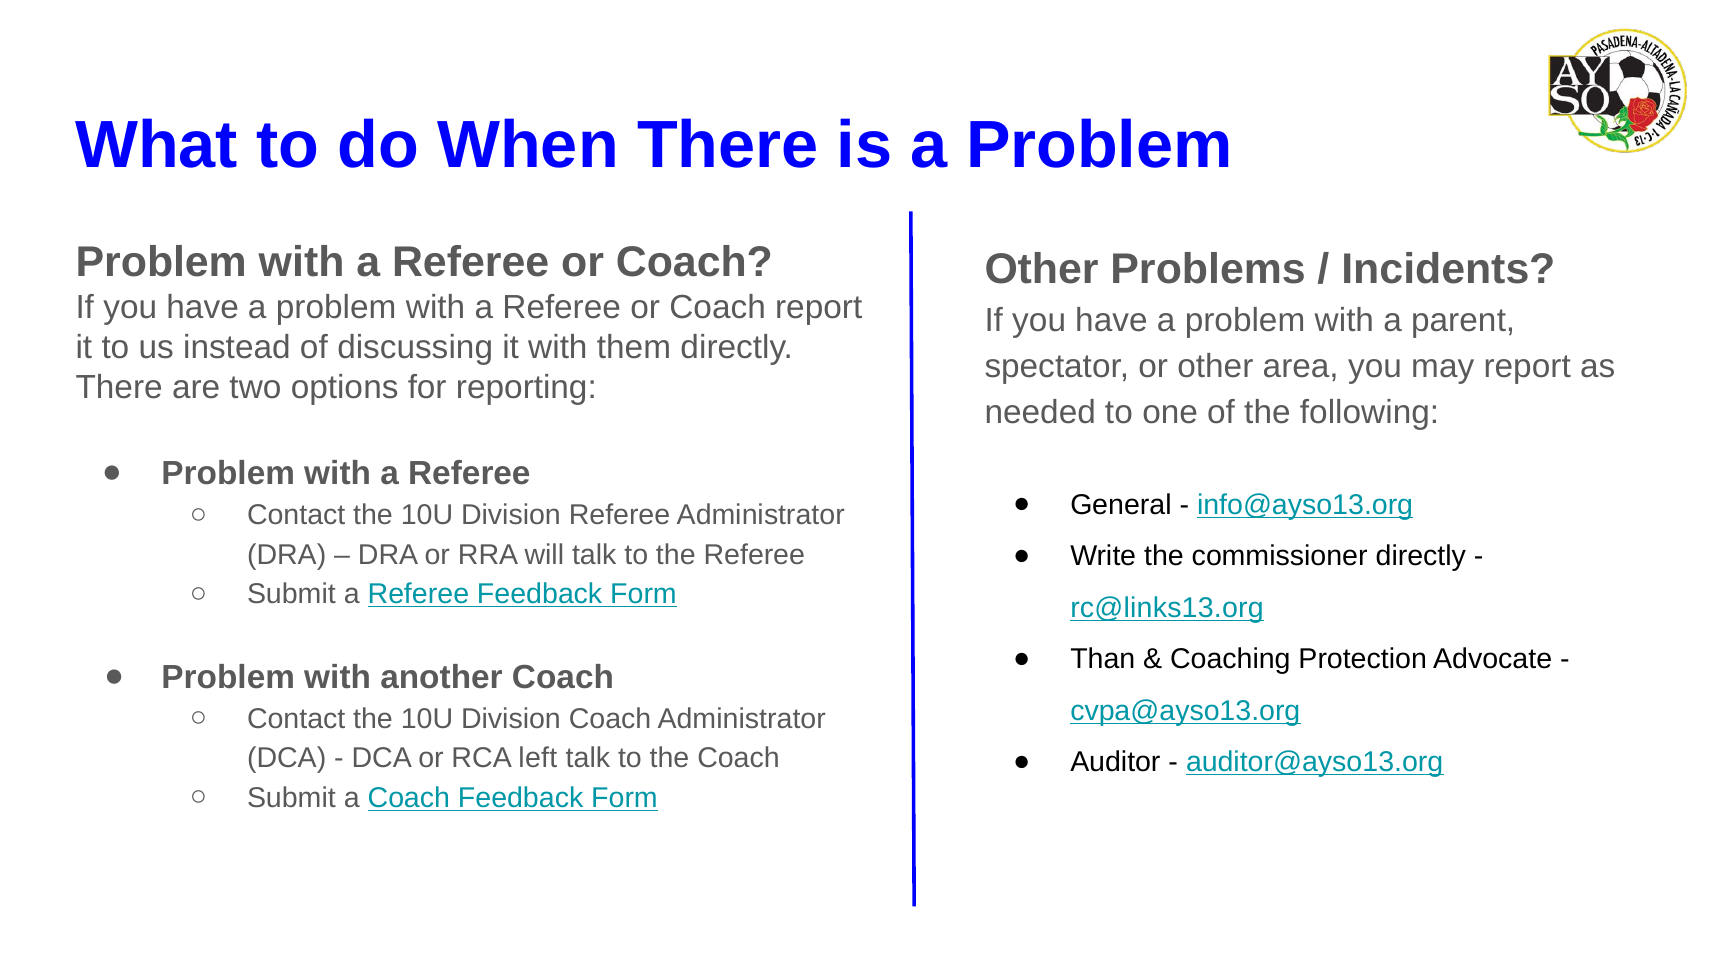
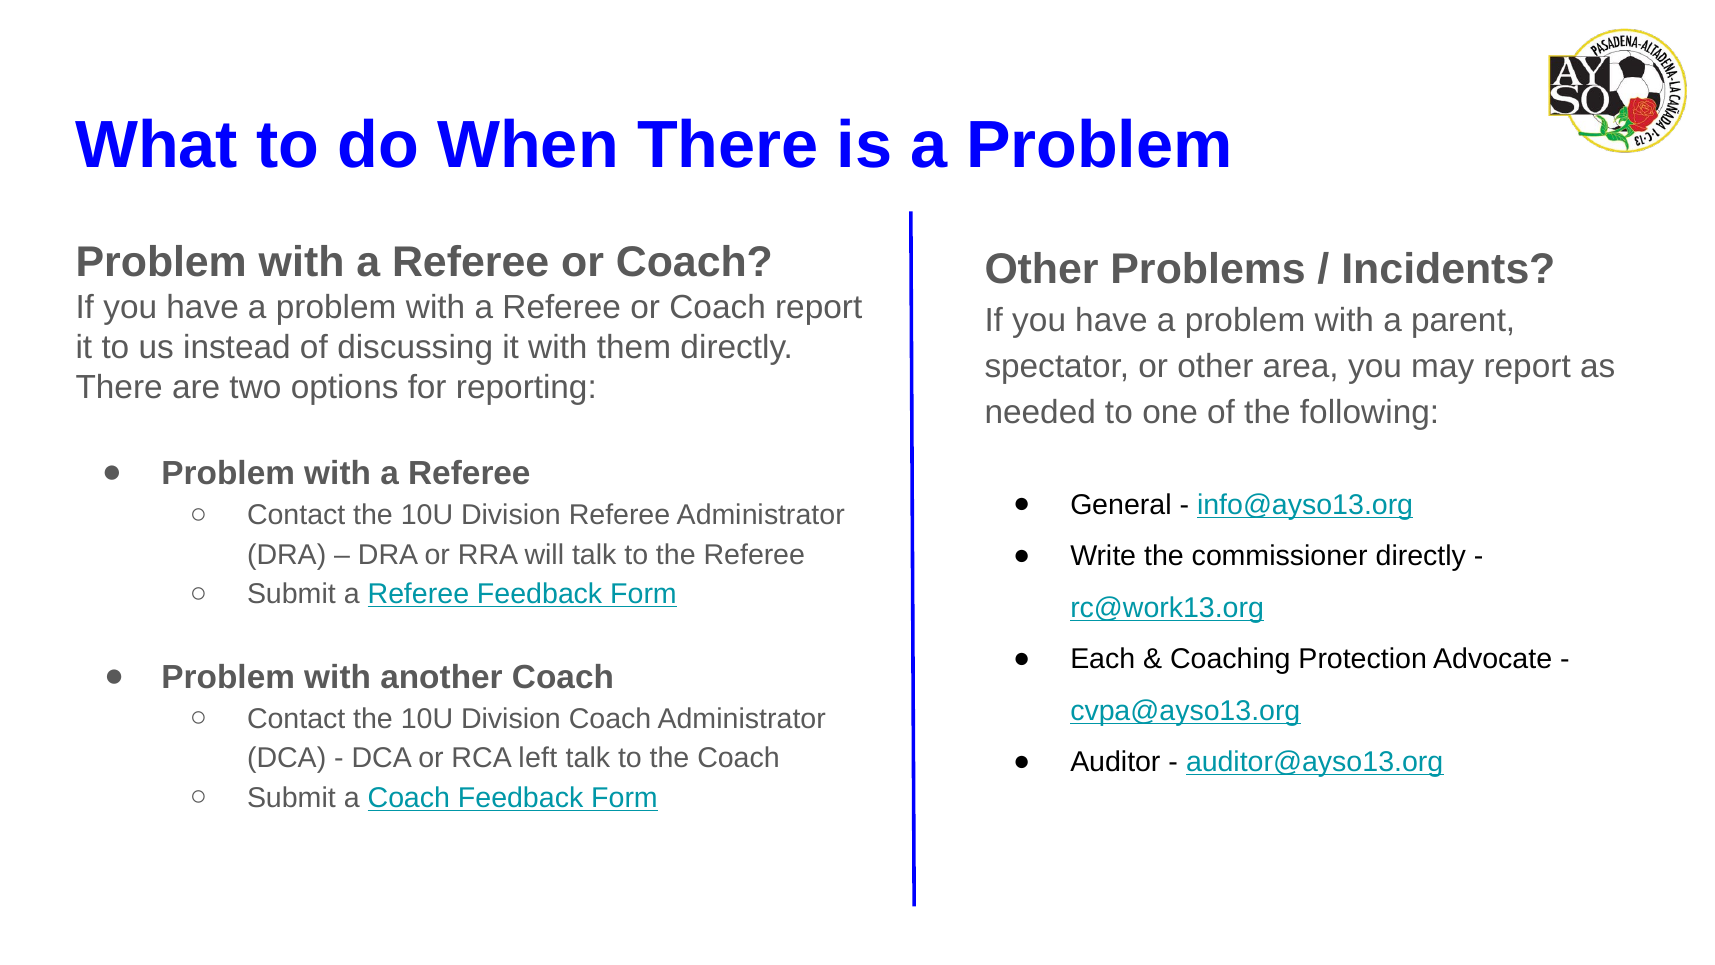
rc@links13.org: rc@links13.org -> rc@work13.org (1167, 608)
Than: Than -> Each (1103, 659)
